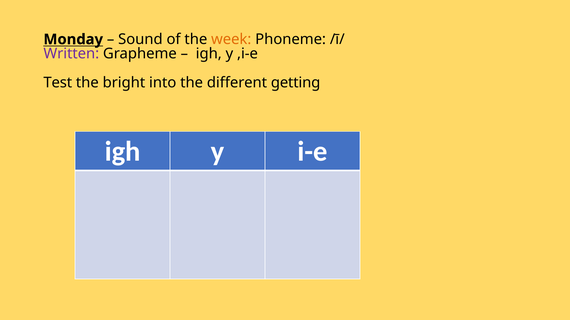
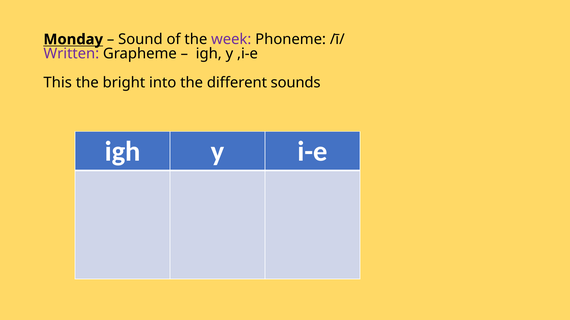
week colour: orange -> purple (231, 39)
Test: Test -> This (58, 83)
getting: getting -> sounds (296, 83)
